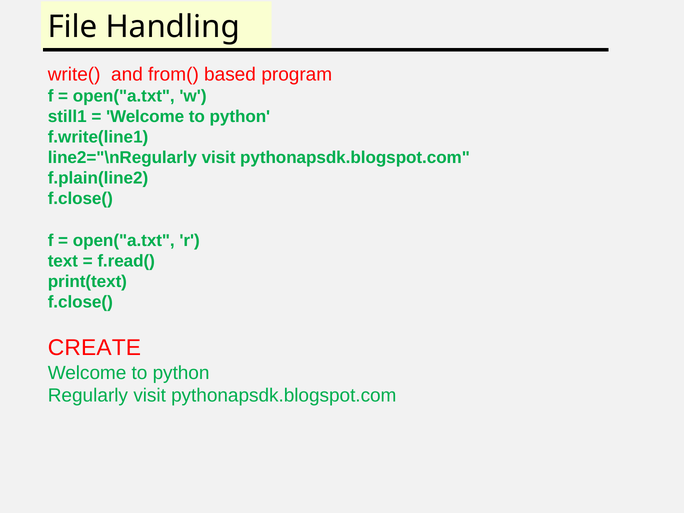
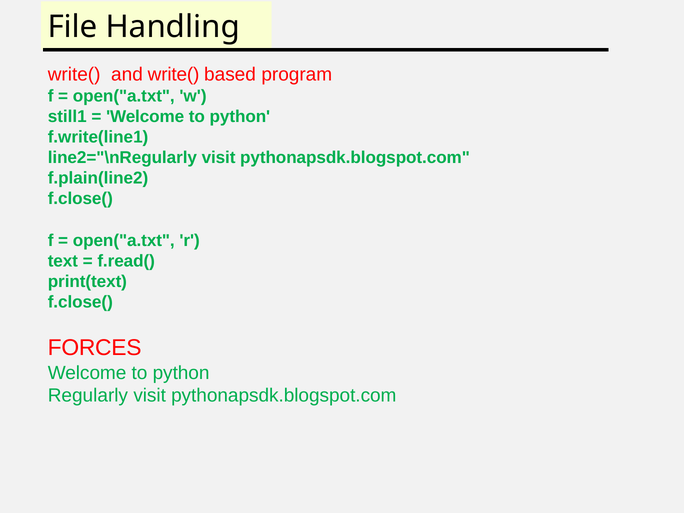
and from(: from( -> write( (174, 74)
CREATE: CREATE -> FORCES (95, 348)
